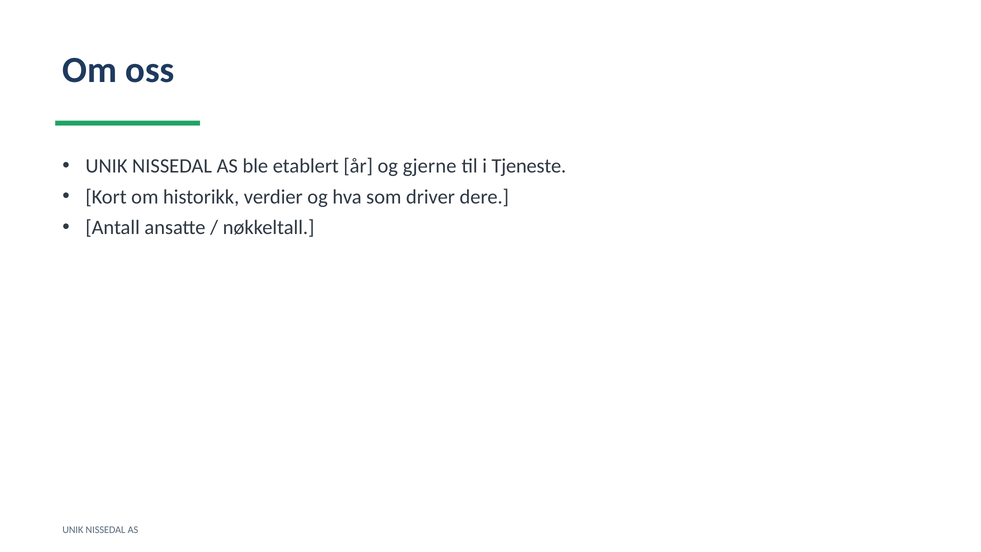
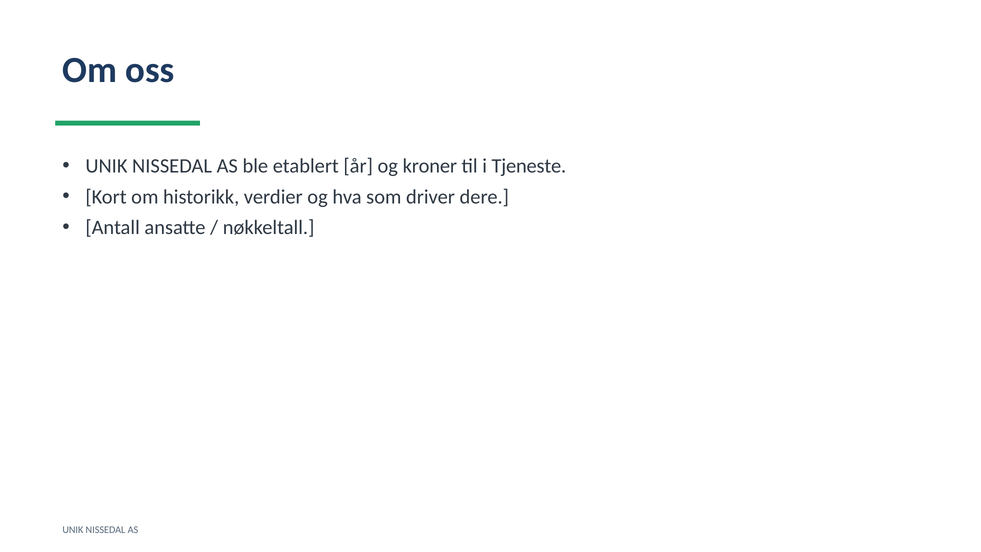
gjerne: gjerne -> kroner (430, 166)
